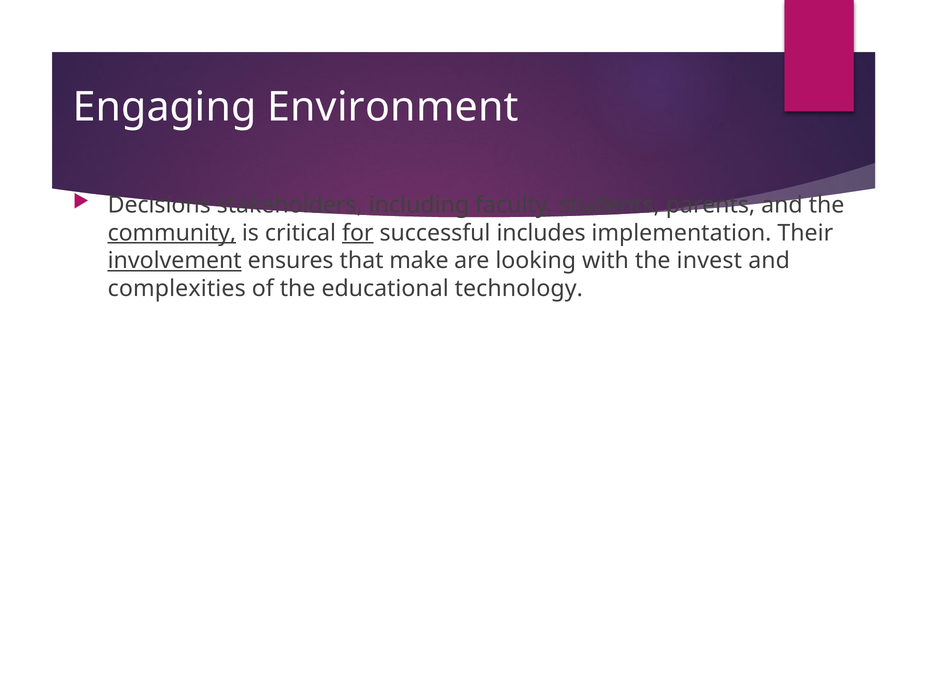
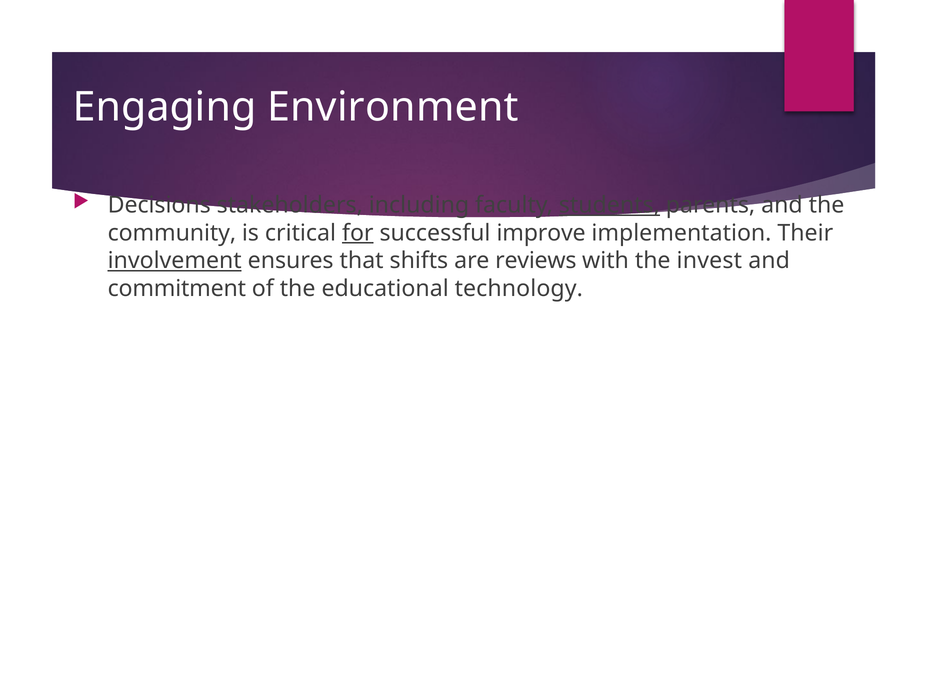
students underline: none -> present (609, 205)
community underline: present -> none (172, 233)
includes: includes -> improve (541, 233)
make: make -> shifts (419, 261)
looking: looking -> reviews (536, 261)
complexities: complexities -> commitment (177, 288)
